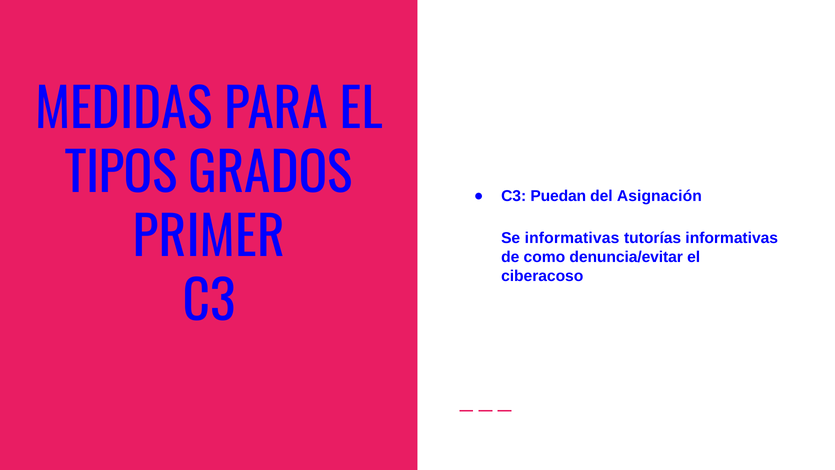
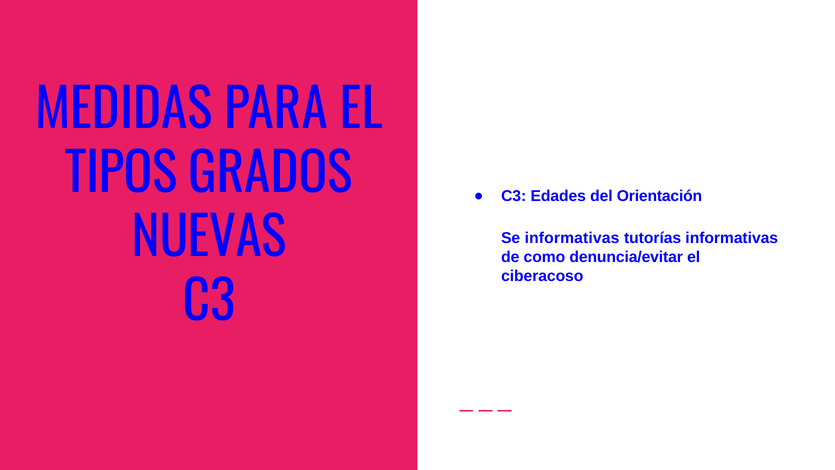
Puedan: Puedan -> Edades (558, 196)
Asignación: Asignación -> Orientación (660, 196)
PRIMER: PRIMER -> NUEVAS (209, 239)
